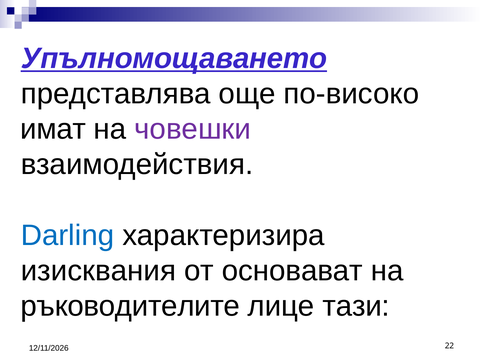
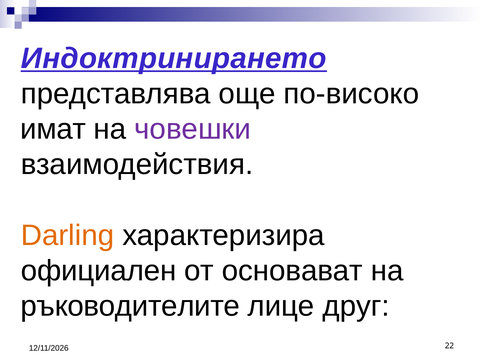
Упълномощаването: Упълномощаването -> Индоктринирането (174, 58)
Darling colour: blue -> orange (67, 235)
изисквания: изисквания -> официален (99, 271)
тази: тази -> друг (356, 306)
